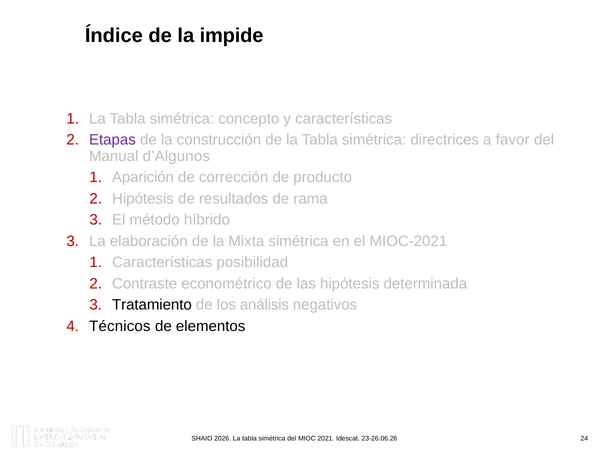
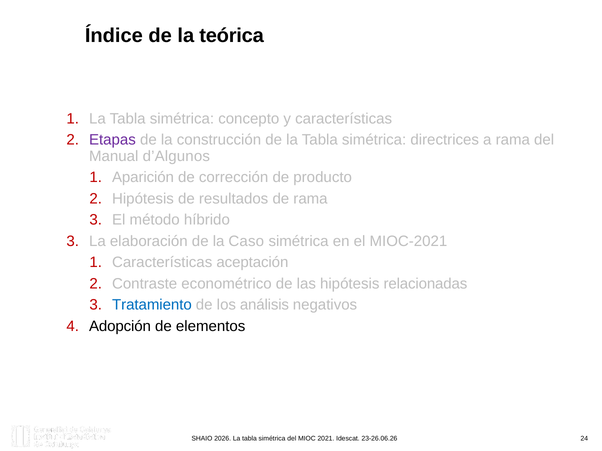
impide: impide -> teórica (232, 36)
a favor: favor -> rama (513, 140)
Mixta: Mixta -> Caso (246, 241)
posibilidad: posibilidad -> aceptación (252, 263)
determinada: determinada -> relacionadas (425, 284)
Tratamiento colour: black -> blue (152, 305)
Técnicos: Técnicos -> Adopción (120, 327)
